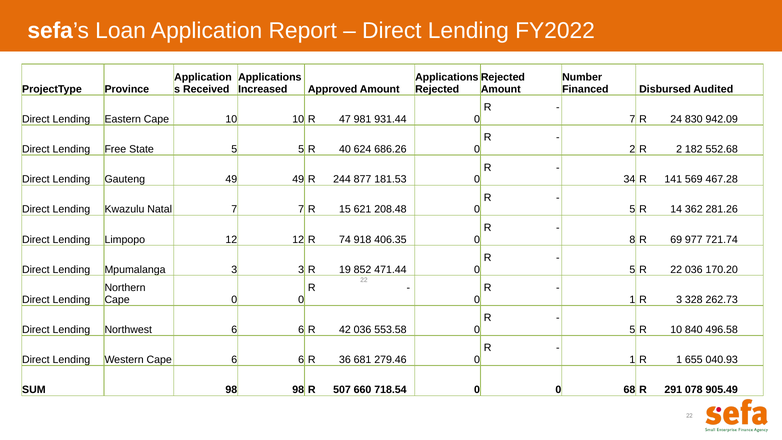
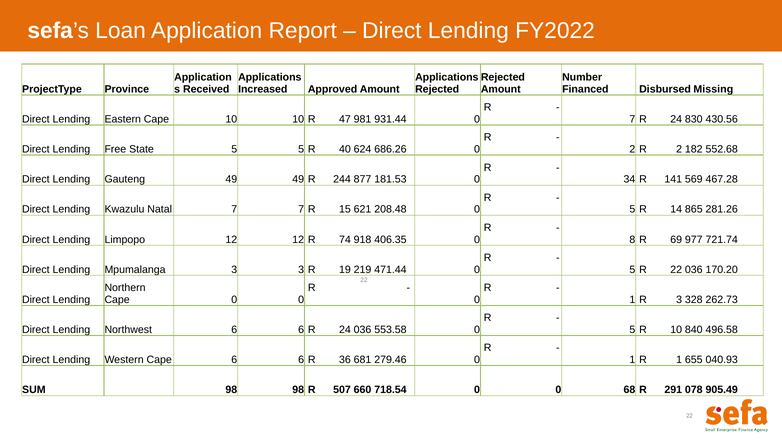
Audited: Audited -> Missing (713, 89)
942.09: 942.09 -> 430.56 (722, 119)
362: 362 -> 865 (694, 209)
852: 852 -> 219 (363, 270)
6 R 42: 42 -> 24 (345, 330)
